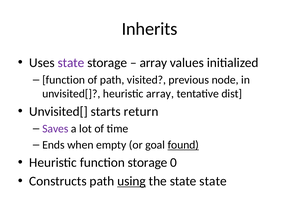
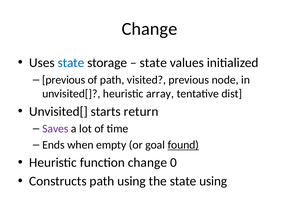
Inherits: Inherits -> Change (149, 29)
state colour: purple -> blue (71, 63)
array: array -> state (153, 63)
function: function -> previous (64, 80)
function storage: storage -> change (147, 163)
using underline: present -> none (132, 181)
state state: state -> using (213, 181)
